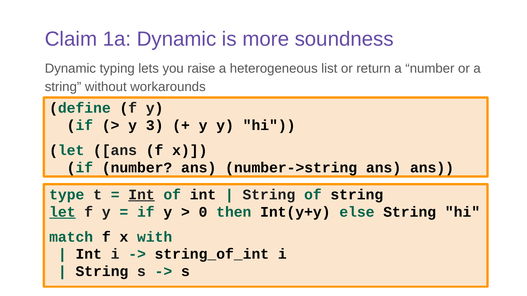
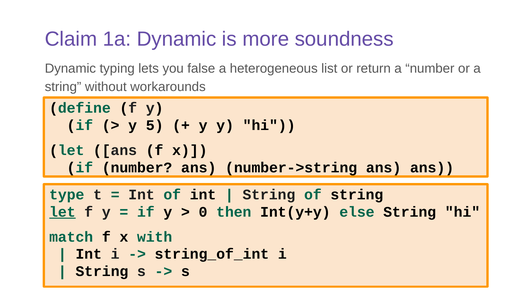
raise: raise -> false (201, 69)
3: 3 -> 5 (155, 125)
Int underline: present -> none (142, 195)
